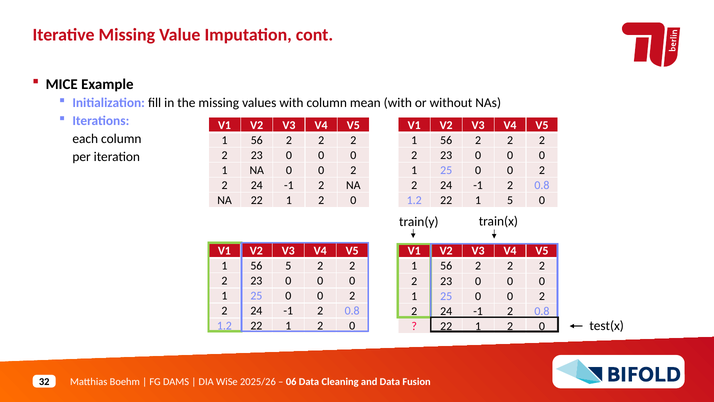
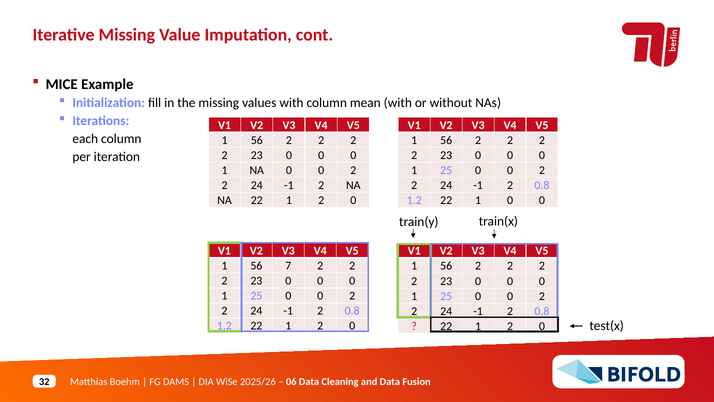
1 5: 5 -> 0 (510, 200)
56 5: 5 -> 7 (288, 266)
